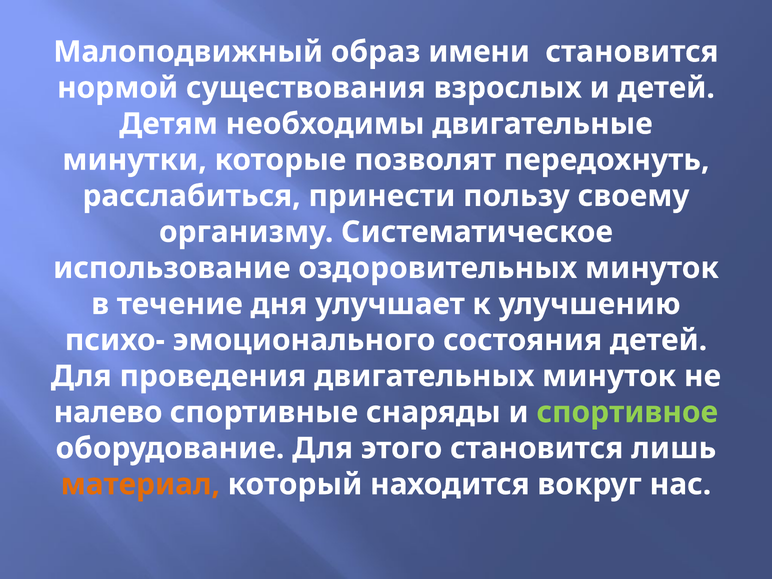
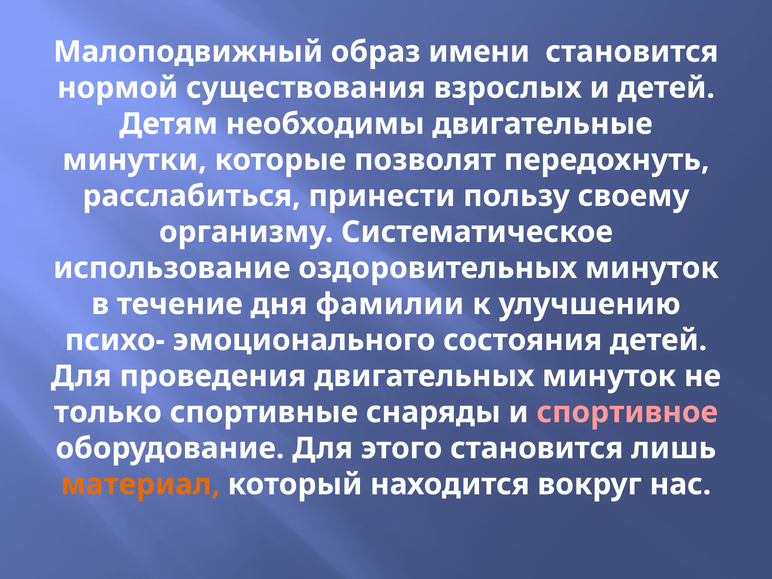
улучшает: улучшает -> фамилии (390, 304)
налево: налево -> только (108, 412)
спортивное colour: light green -> pink (627, 412)
